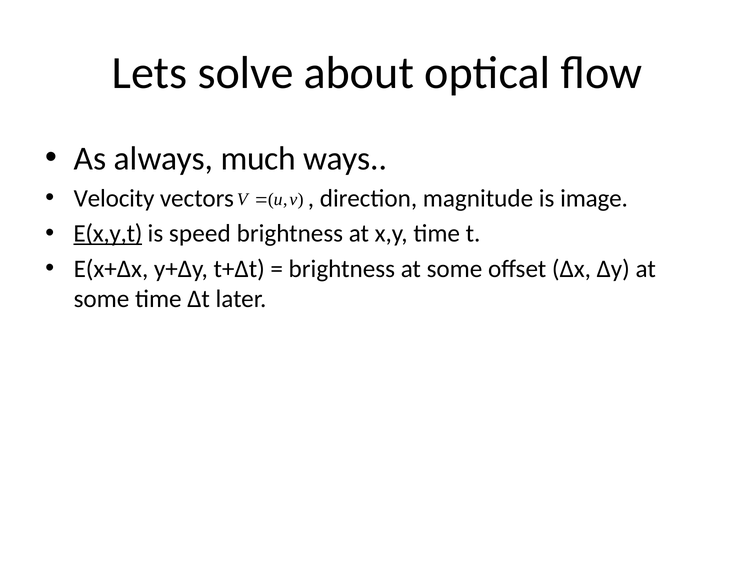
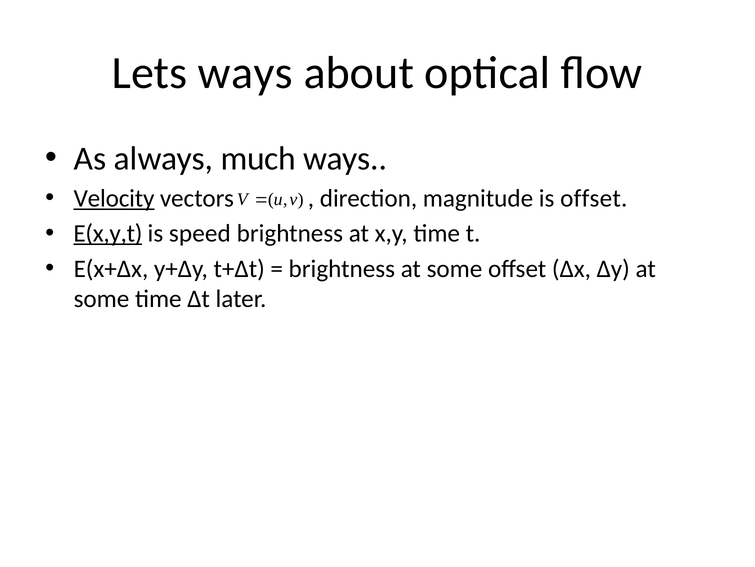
Lets solve: solve -> ways (245, 73)
Velocity underline: none -> present (114, 198)
is image: image -> offset (594, 198)
